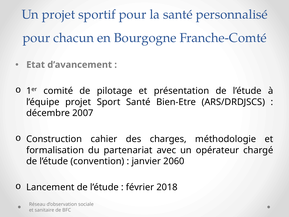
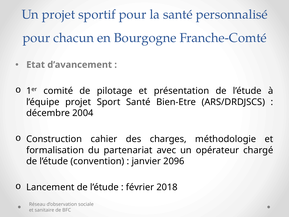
2007: 2007 -> 2004 (83, 113)
2060: 2060 -> 2096 (174, 161)
